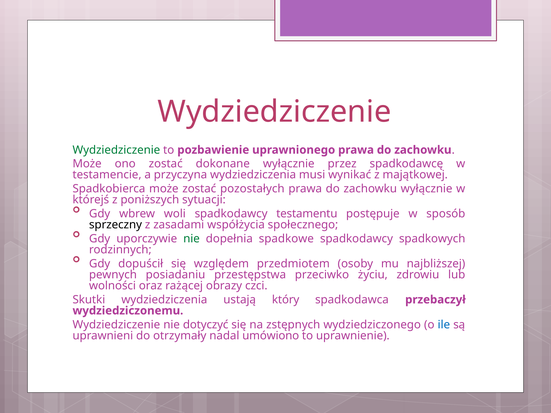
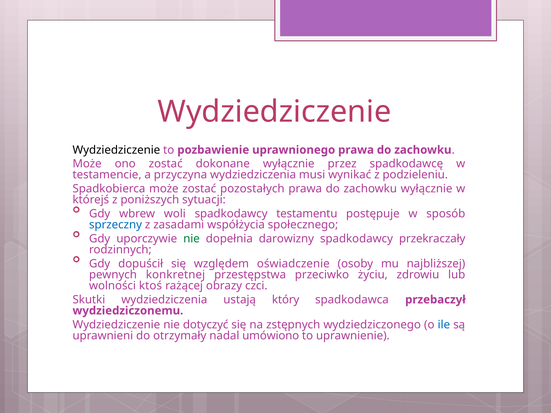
Wydziedziczenie colour: green -> black (116, 150)
majątkowej: majątkowej -> podzieleniu (415, 175)
sprzeczny colour: black -> blue (116, 225)
spadkowe: spadkowe -> darowizny (286, 239)
spadkowych: spadkowych -> przekraczały (432, 239)
przedmiotem: przedmiotem -> oświadczenie (293, 264)
posiadaniu: posiadaniu -> konkretnej (175, 275)
oraz: oraz -> ktoś (151, 286)
